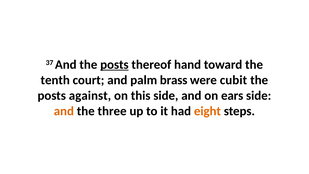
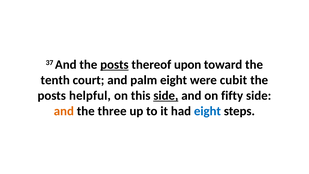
hand: hand -> upon (188, 65)
palm brass: brass -> eight (174, 80)
against: against -> helpful (90, 96)
side underline: none -> present (166, 96)
ears: ears -> fifty (232, 96)
eight colour: orange -> blue (207, 111)
